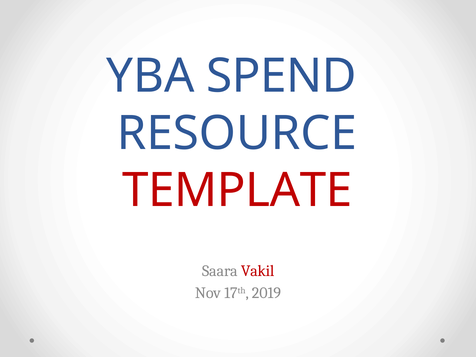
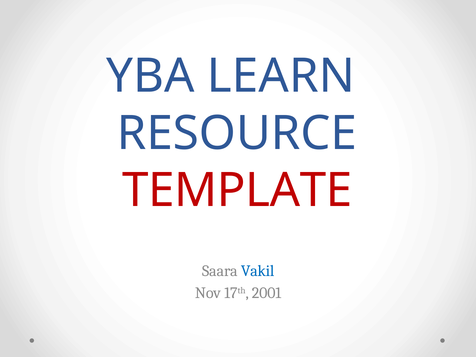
SPEND: SPEND -> LEARN (281, 76)
Vakil colour: red -> blue (258, 271)
2019: 2019 -> 2001 (266, 293)
